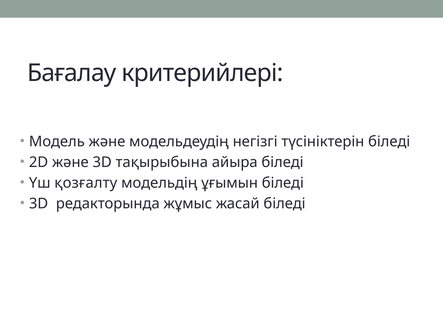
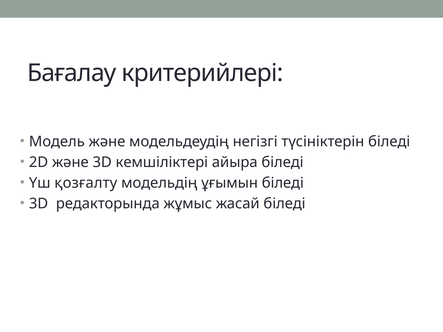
тақырыбына: тақырыбына -> кемшіліктері (162, 162)
